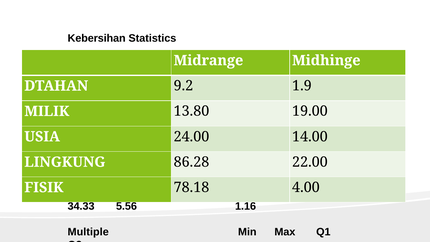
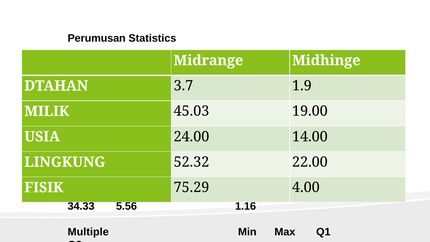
Kebersihan: Kebersihan -> Perumusan (97, 38)
9.2: 9.2 -> 3.7 (183, 86)
13.80: 13.80 -> 45.03 (191, 111)
86.28: 86.28 -> 52.32 (191, 162)
78.18: 78.18 -> 75.29 (191, 187)
